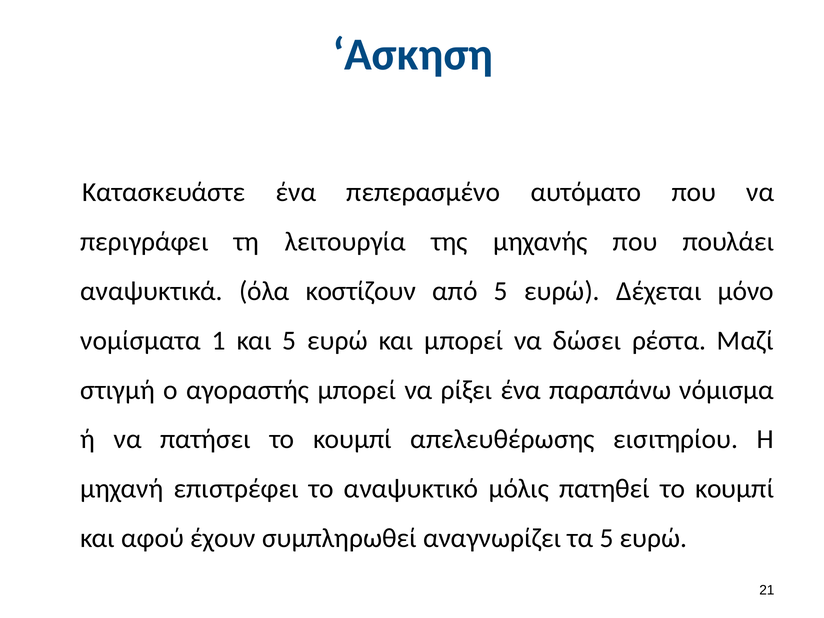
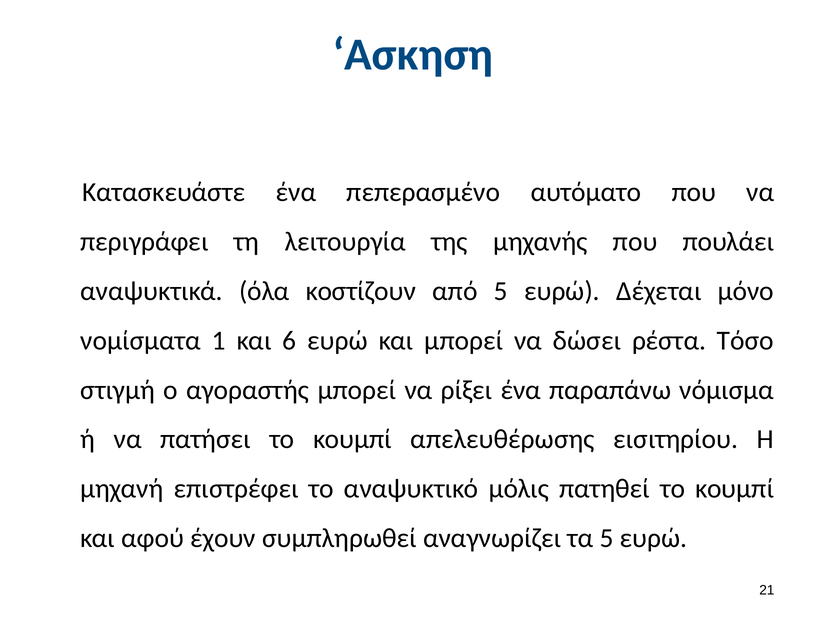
και 5: 5 -> 6 (289, 341)
Μαζί: Μαζί -> Τόσο (745, 341)
